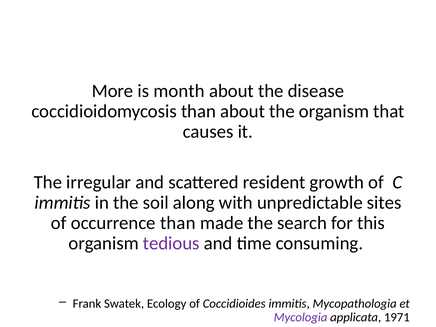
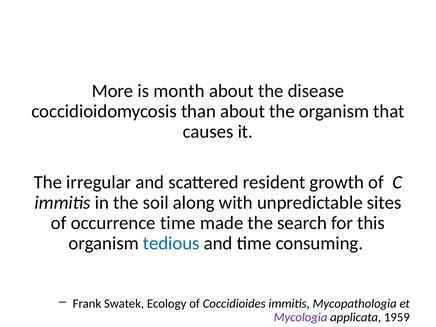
occurrence than: than -> time (178, 223)
tedious colour: purple -> blue (171, 243)
1971: 1971 -> 1959 (397, 317)
